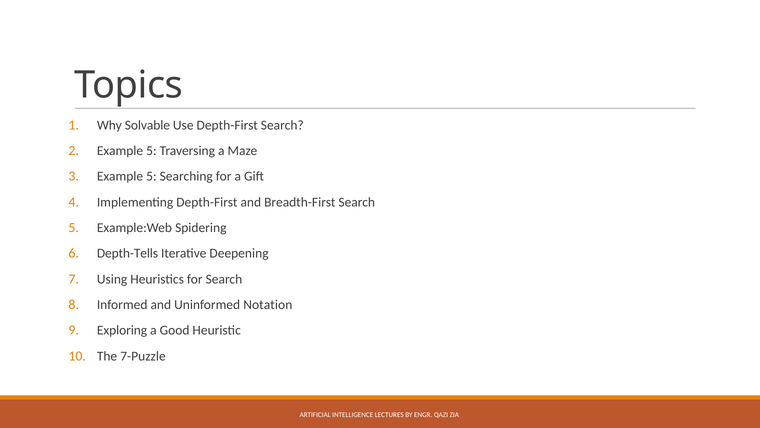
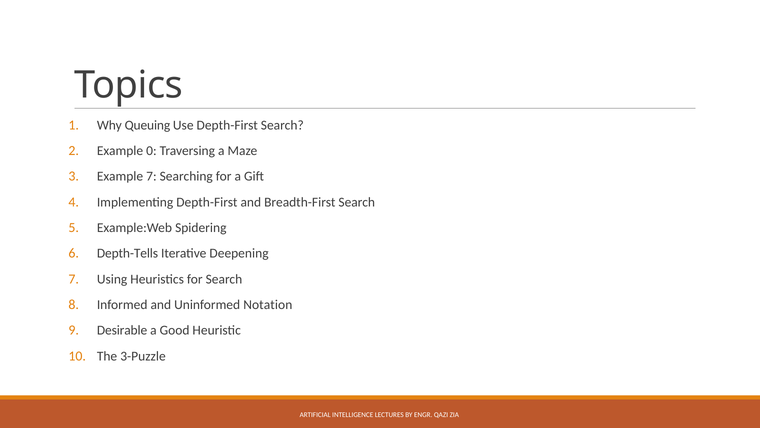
Solvable: Solvable -> Queuing (147, 125)
2 Example 5: 5 -> 0 (151, 151)
5: 5 -> 7 (151, 176)
Exploring: Exploring -> Desirable (122, 330)
7-Puzzle: 7-Puzzle -> 3-Puzzle (143, 356)
